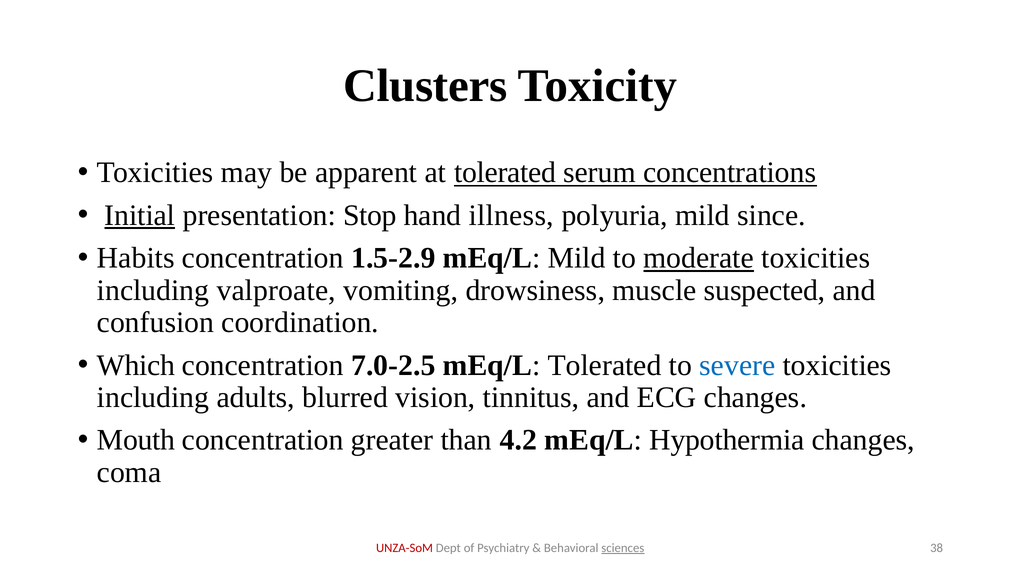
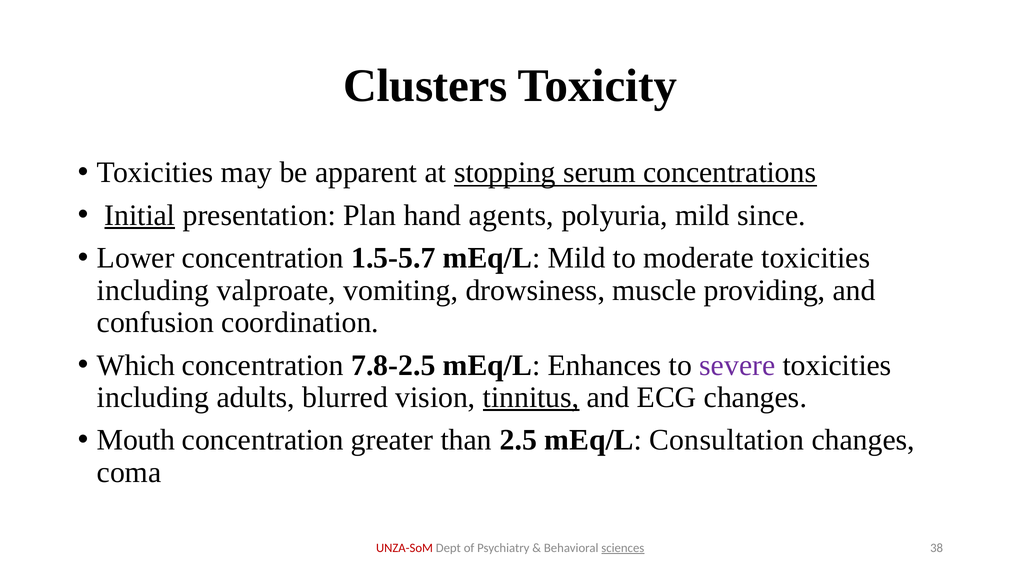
at tolerated: tolerated -> stopping (505, 173)
Stop: Stop -> Plan (370, 215)
illness: illness -> agents (511, 215)
Habits: Habits -> Lower (136, 258)
1.5-2.9: 1.5-2.9 -> 1.5-5.7 (393, 258)
moderate underline: present -> none (699, 258)
suspected: suspected -> providing (765, 290)
7.0-2.5: 7.0-2.5 -> 7.8-2.5 (393, 365)
mEq/L Tolerated: Tolerated -> Enhances (605, 365)
severe colour: blue -> purple (737, 365)
tinnitus underline: none -> present (531, 398)
4.2: 4.2 -> 2.5 (518, 440)
Hypothermia: Hypothermia -> Consultation (727, 440)
